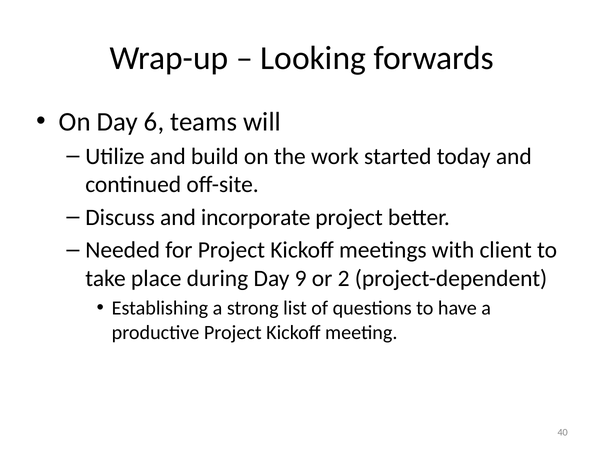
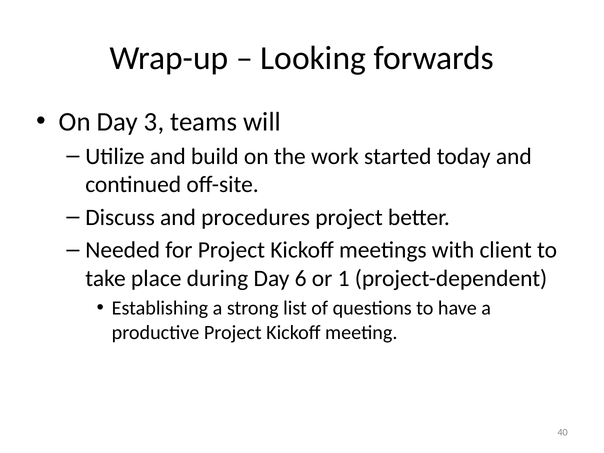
6: 6 -> 3 (154, 122)
incorporate: incorporate -> procedures (256, 217)
9: 9 -> 6 (301, 278)
2: 2 -> 1 (344, 278)
